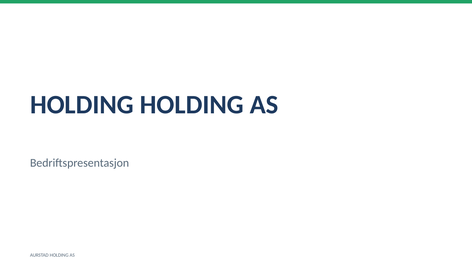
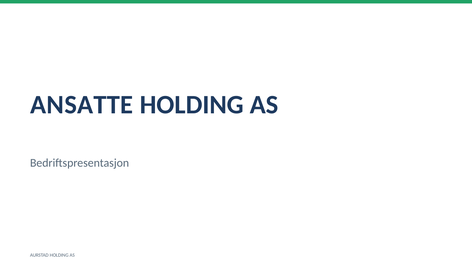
HOLDING: HOLDING -> ANSATTE (82, 105)
